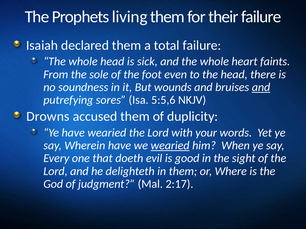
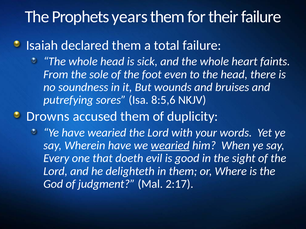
living: living -> years (130, 17)
and underline: present -> none (261, 87)
5:5,6: 5:5,6 -> 8:5,6 (163, 100)
